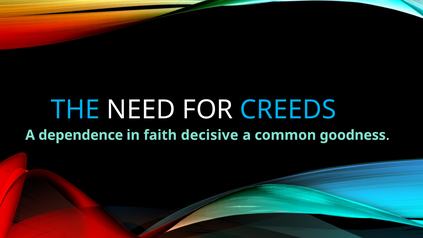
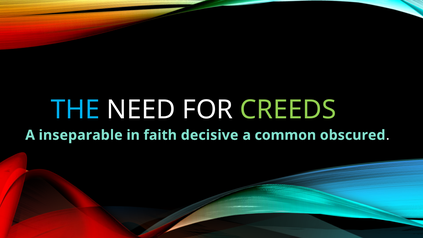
CREEDS colour: light blue -> light green (288, 110)
dependence: dependence -> inseparable (81, 135)
goodness: goodness -> obscured (353, 135)
